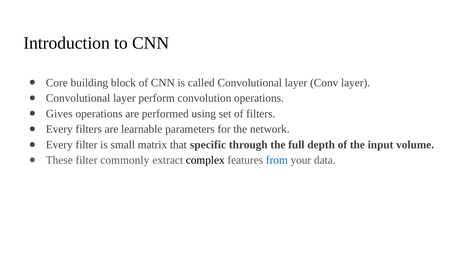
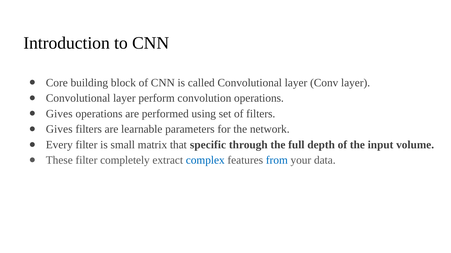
Every: Every -> Gives (59, 130)
commonly: commonly -> completely (125, 161)
complex colour: black -> blue (205, 161)
